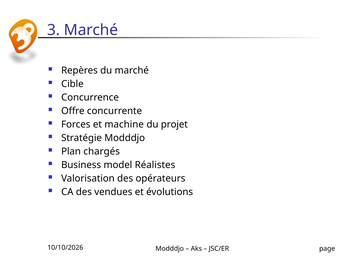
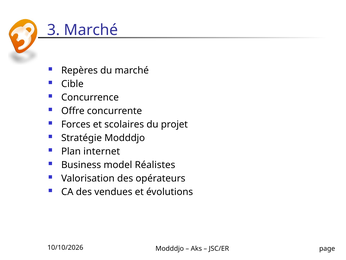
machine: machine -> scolaires (124, 124)
chargés: chargés -> internet (102, 151)
